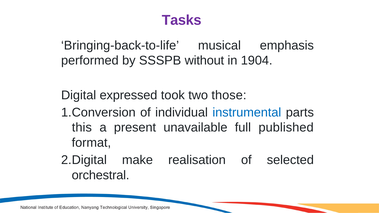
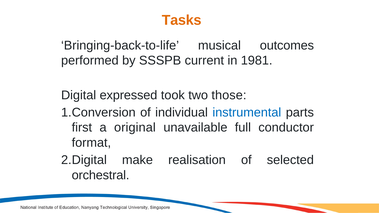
Tasks colour: purple -> orange (182, 20)
emphasis: emphasis -> outcomes (287, 45)
without: without -> current (204, 61)
1904: 1904 -> 1981 (257, 61)
this: this -> first (82, 128)
present: present -> original (135, 128)
published: published -> conductor (286, 128)
